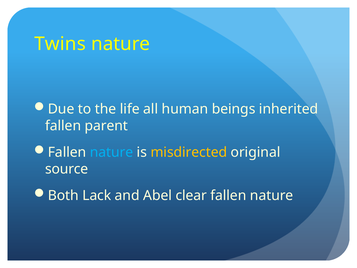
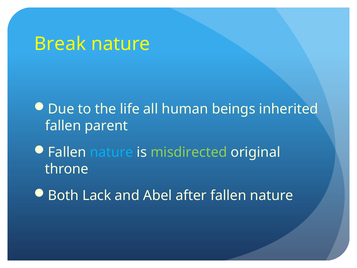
Twins: Twins -> Break (60, 44)
misdirected colour: yellow -> light green (189, 152)
source: source -> throne (67, 169)
clear: clear -> after (191, 195)
